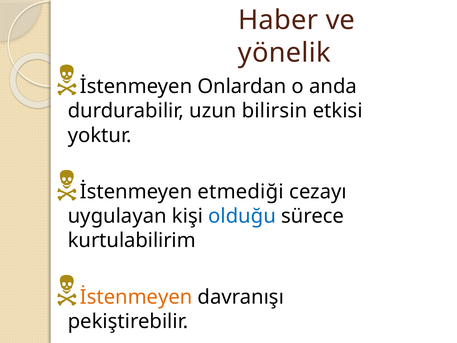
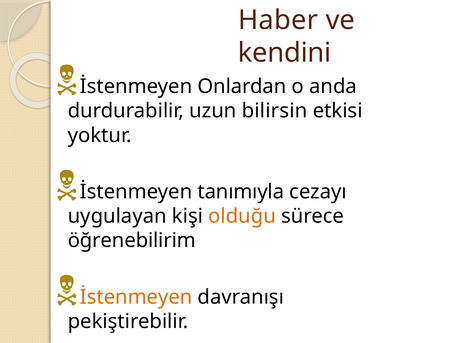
yönelik: yönelik -> kendini (285, 53)
etmediği: etmediği -> tanımıyla (241, 192)
olduğu colour: blue -> orange (242, 216)
kurtulabilirim: kurtulabilirim -> öğrenebilirim (132, 240)
